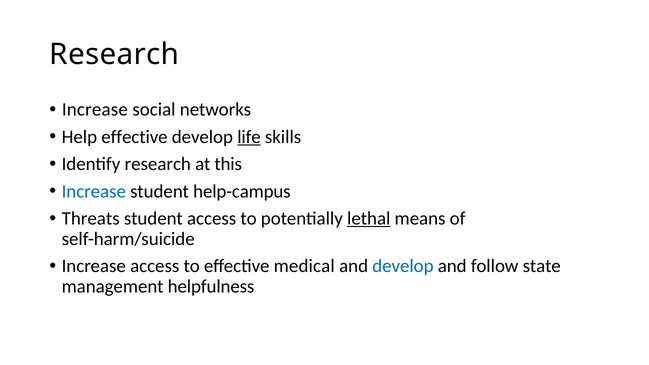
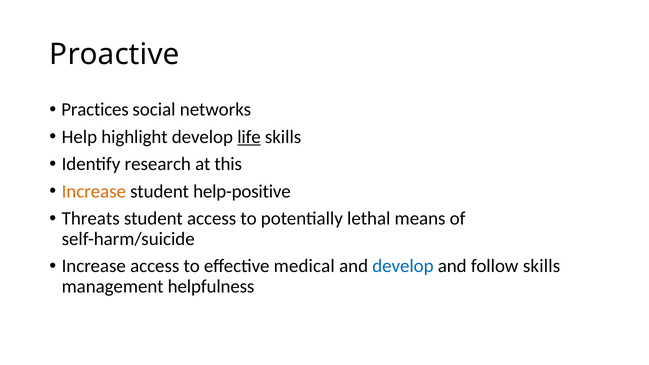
Research: Research -> Proactive (114, 55)
Increase: Increase -> Practices (95, 110)
Help effective: effective -> highlight (134, 137)
Increase colour: blue -> orange (94, 191)
help-campus: help-campus -> help-positive (242, 191)
lethal underline: present -> none (369, 219)
follow state: state -> skills (542, 266)
